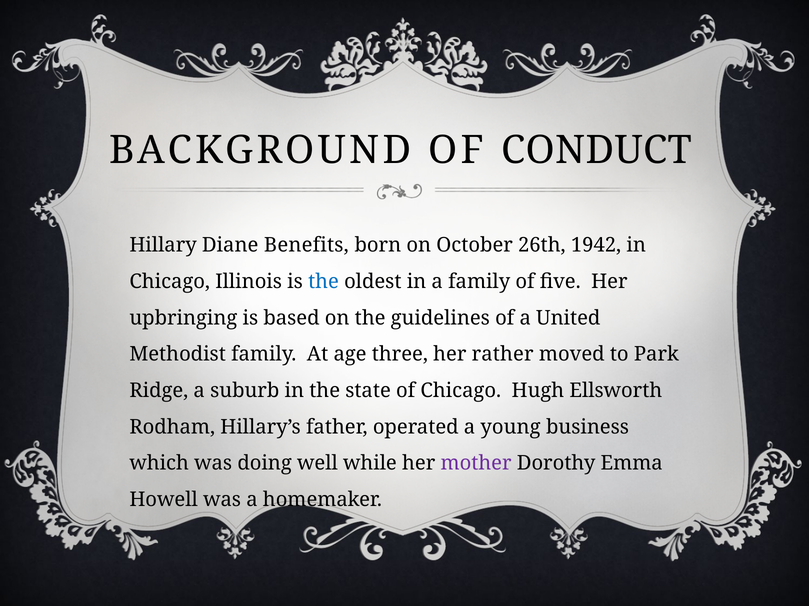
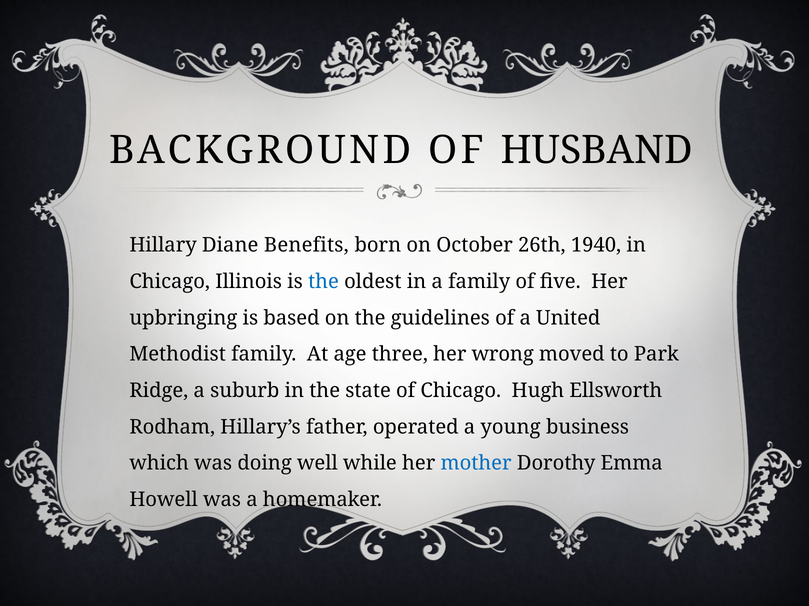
CONDUCT: CONDUCT -> HUSBAND (597, 150)
1942: 1942 -> 1940 (596, 245)
rather: rather -> wrong (503, 355)
mother colour: purple -> blue (476, 464)
